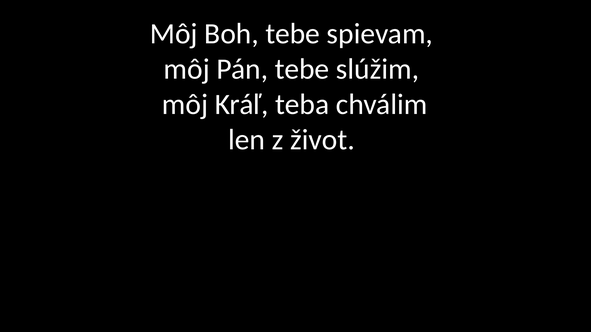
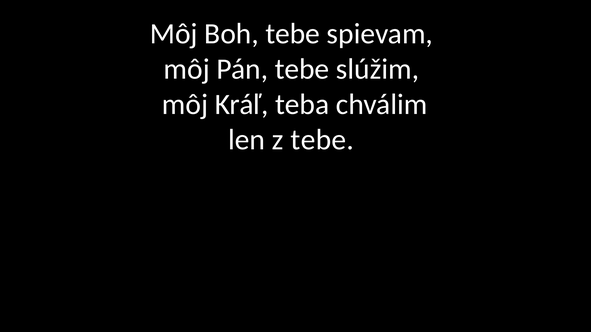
z život: život -> tebe (322, 140)
